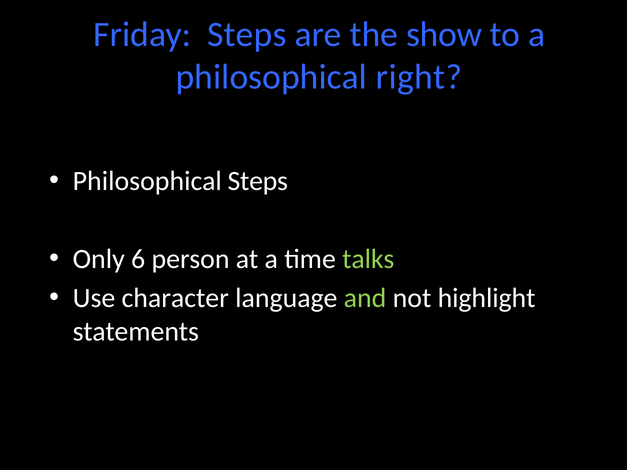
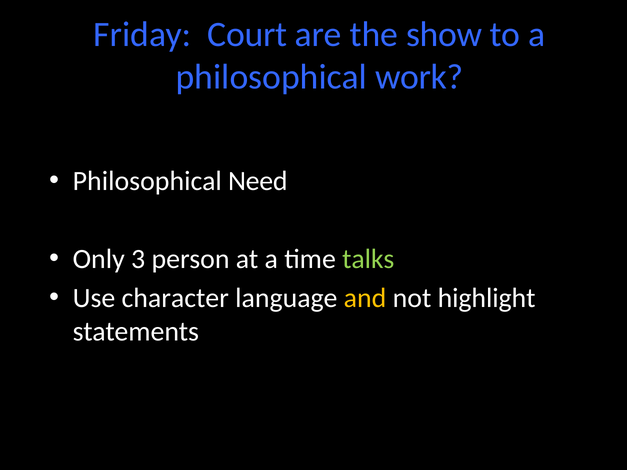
Friday Steps: Steps -> Court (247, 34)
right: right -> work (419, 77)
Philosophical Steps: Steps -> Need (258, 181)
6: 6 -> 3 (138, 259)
and colour: light green -> yellow (365, 298)
